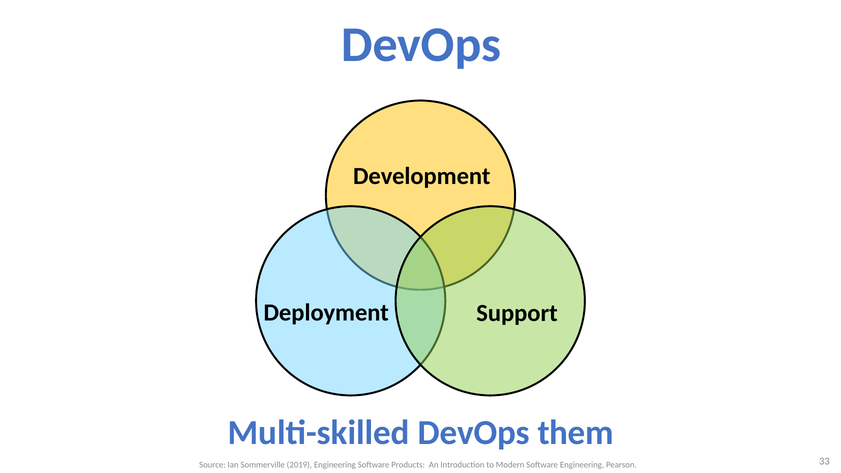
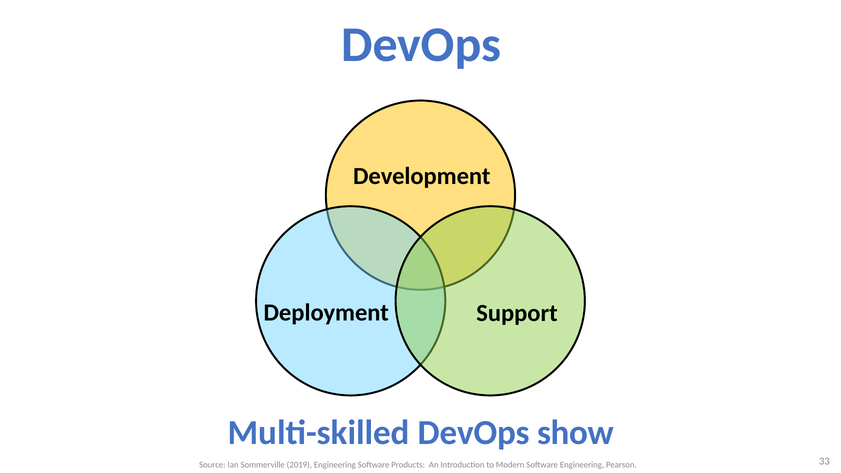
them: them -> show (576, 433)
